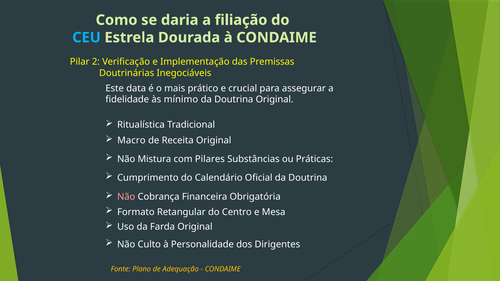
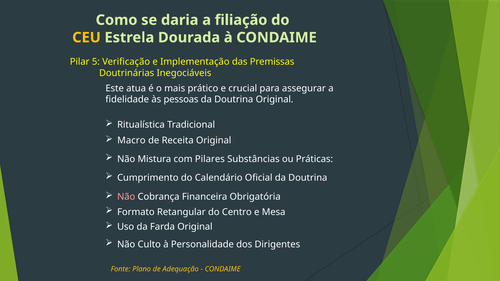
CEU colour: light blue -> yellow (86, 38)
2: 2 -> 5 (96, 62)
data: data -> atua (136, 88)
mínimo: mínimo -> pessoas (181, 100)
